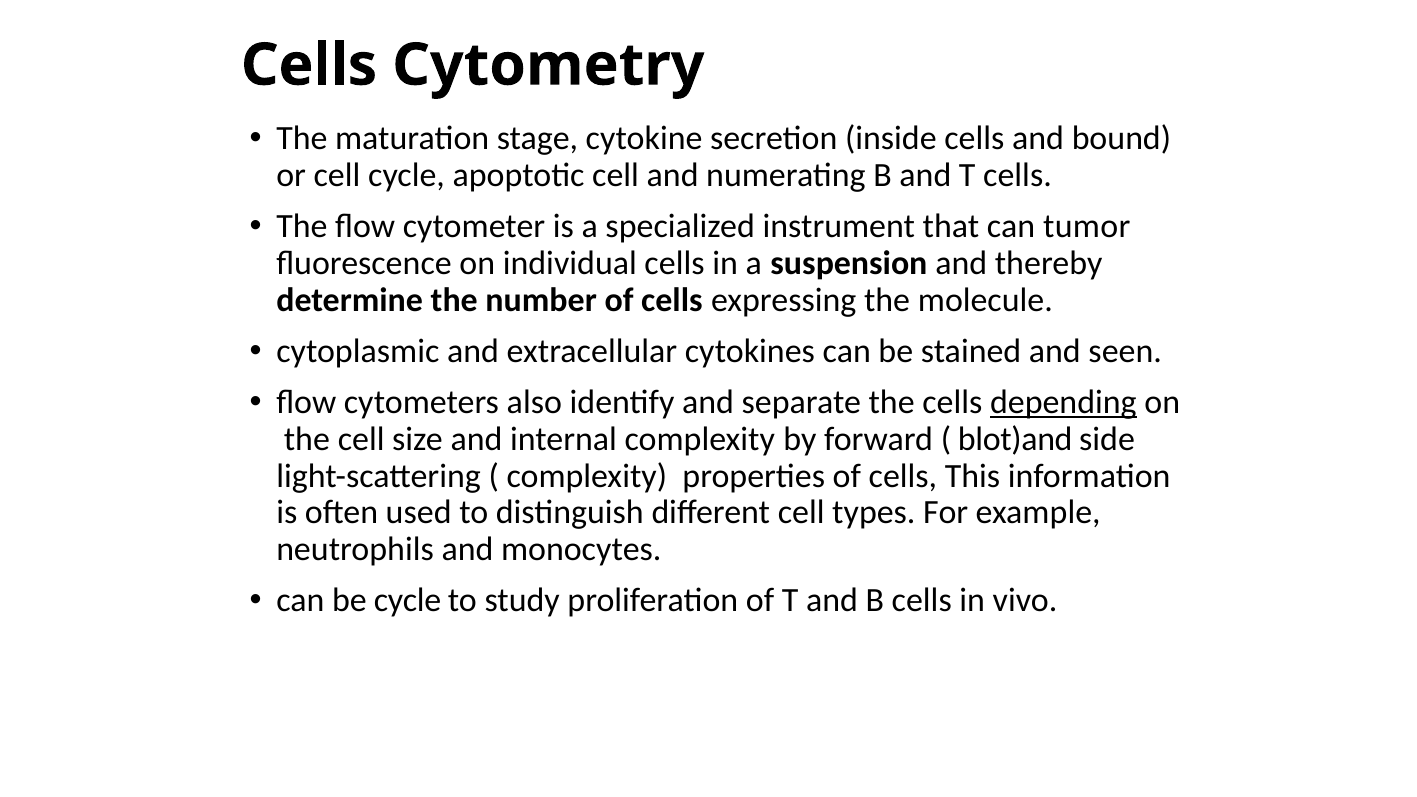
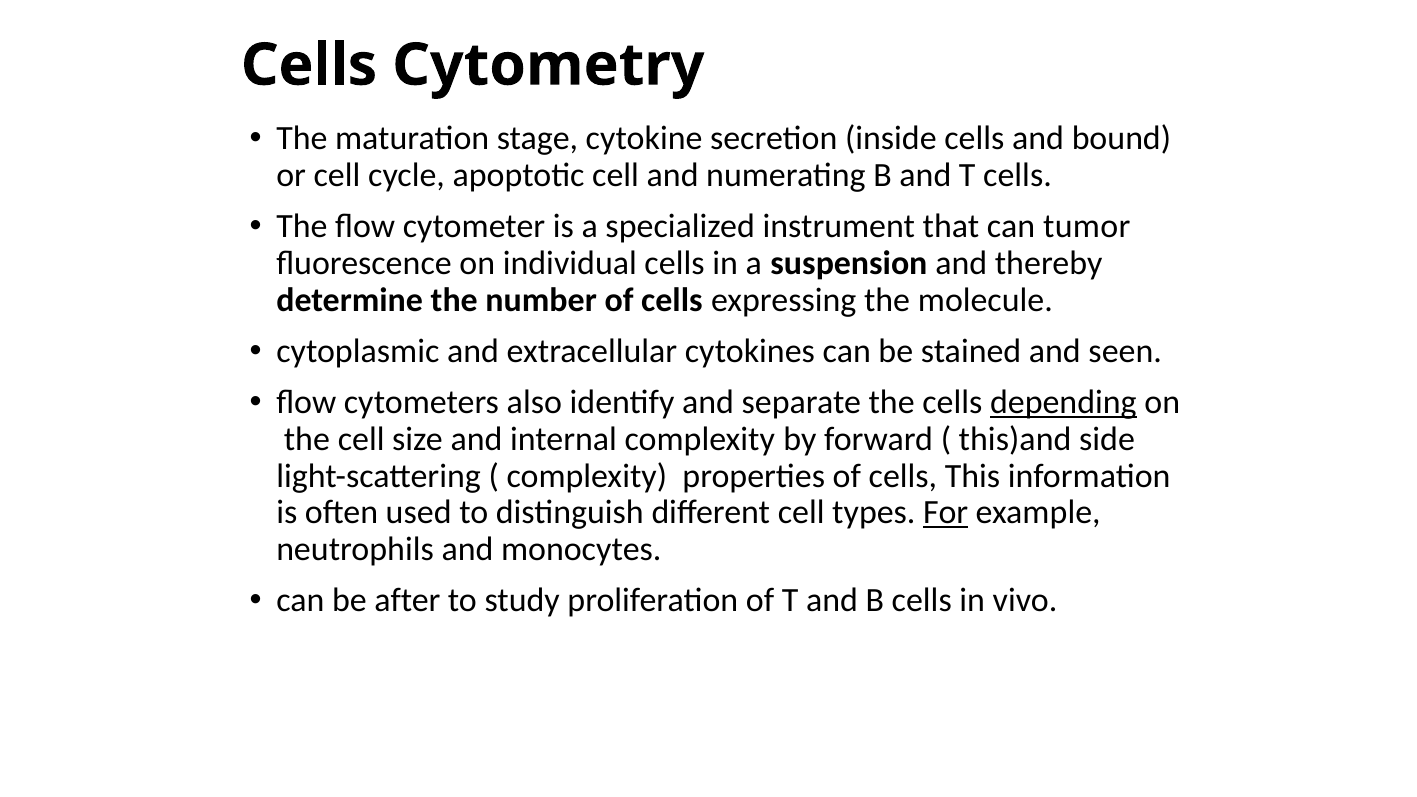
blot)and: blot)and -> this)and (1015, 439)
For underline: none -> present (946, 513)
be cycle: cycle -> after (407, 601)
